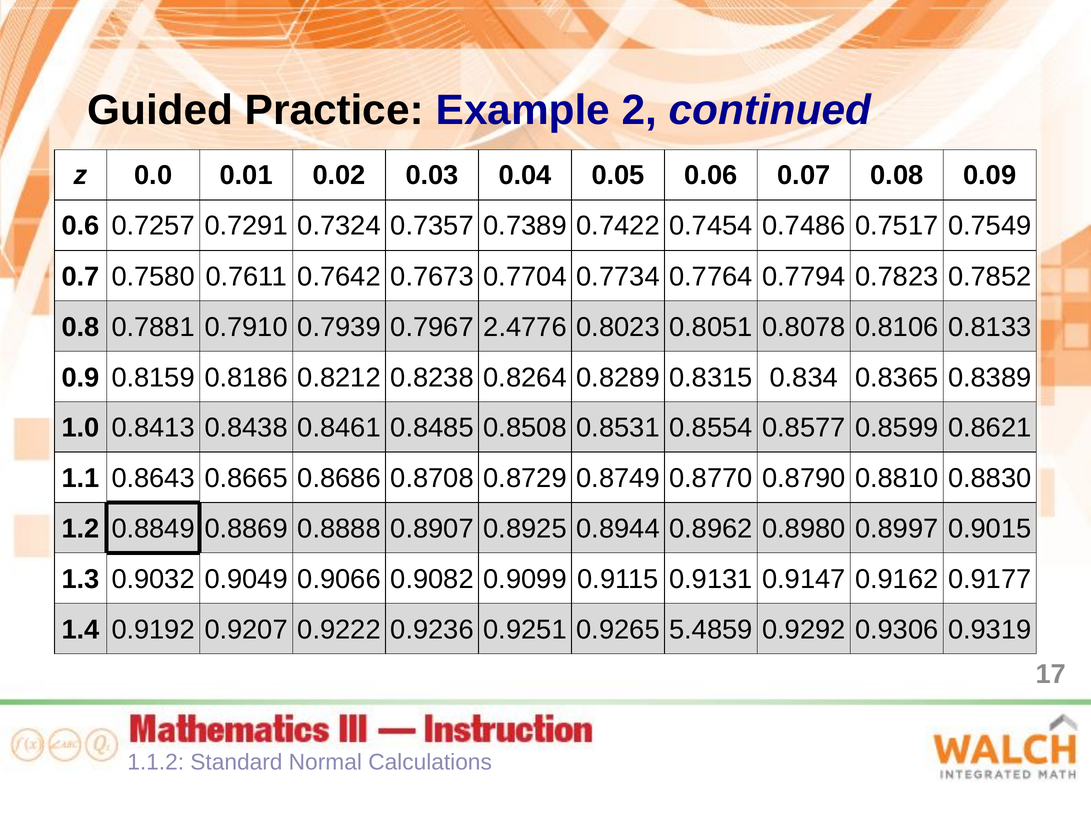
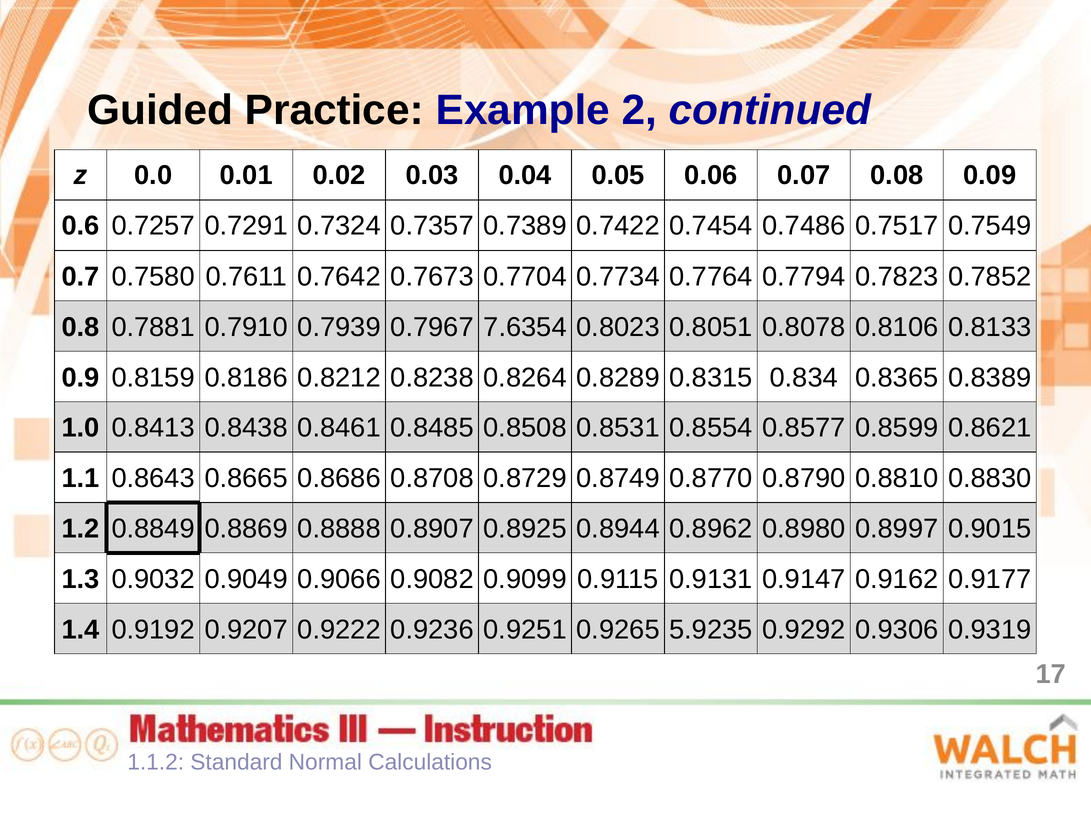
2.4776: 2.4776 -> 7.6354 (525, 327)
5.4859: 5.4859 -> 5.9235 (711, 630)
